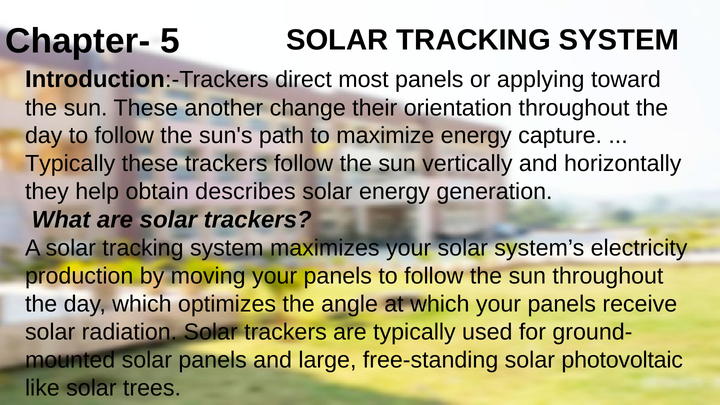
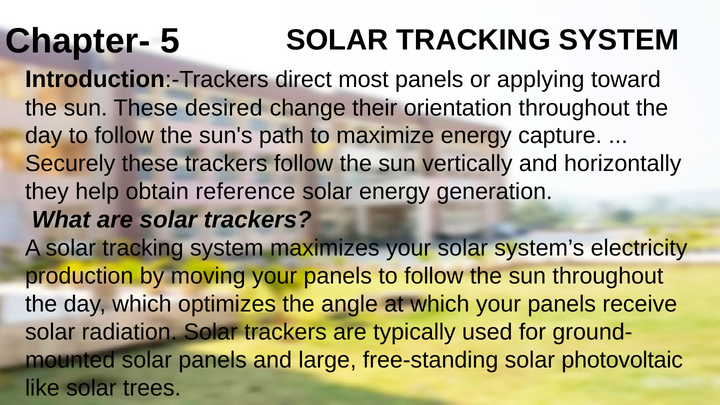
another: another -> desired (224, 108)
Typically: Typically -> Securely (70, 164)
describes: describes -> reference (245, 192)
